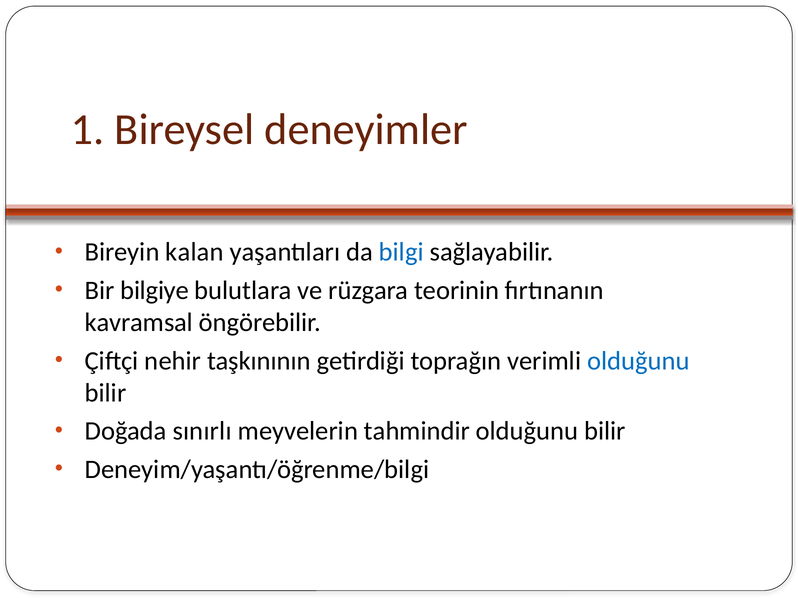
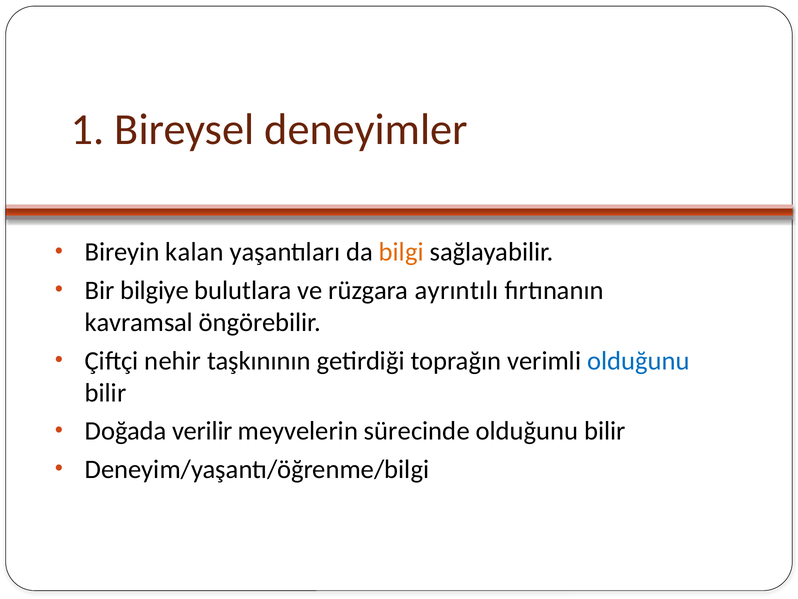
bilgi colour: blue -> orange (401, 252)
teorinin: teorinin -> ayrıntılı (456, 290)
sınırlı: sınırlı -> verilir (202, 431)
tahmindir: tahmindir -> sürecinde (417, 431)
